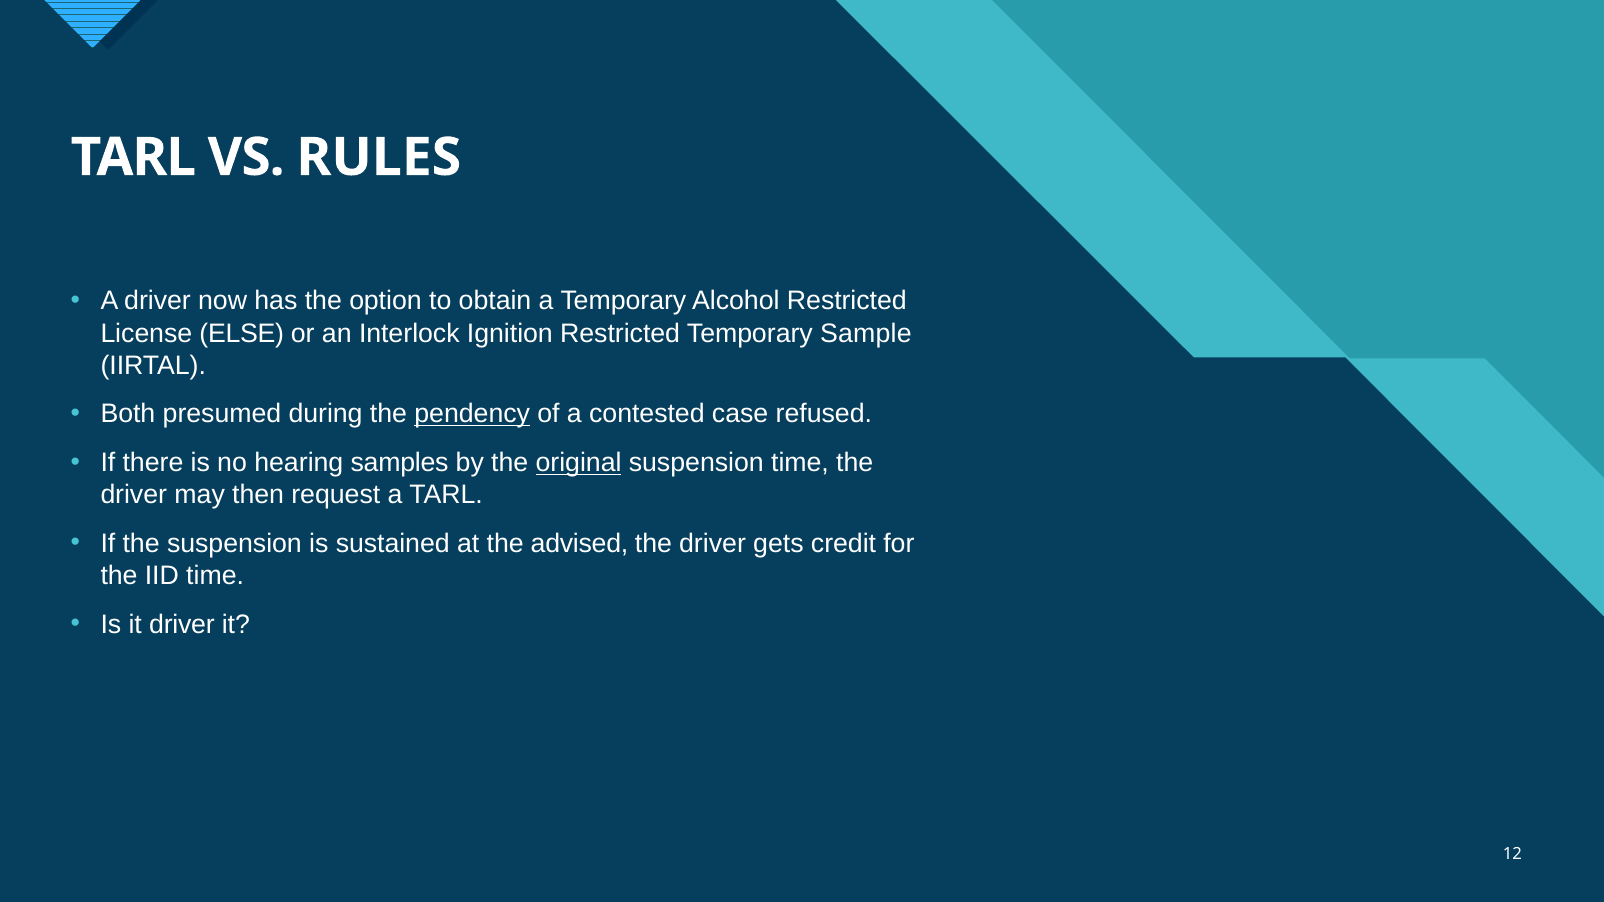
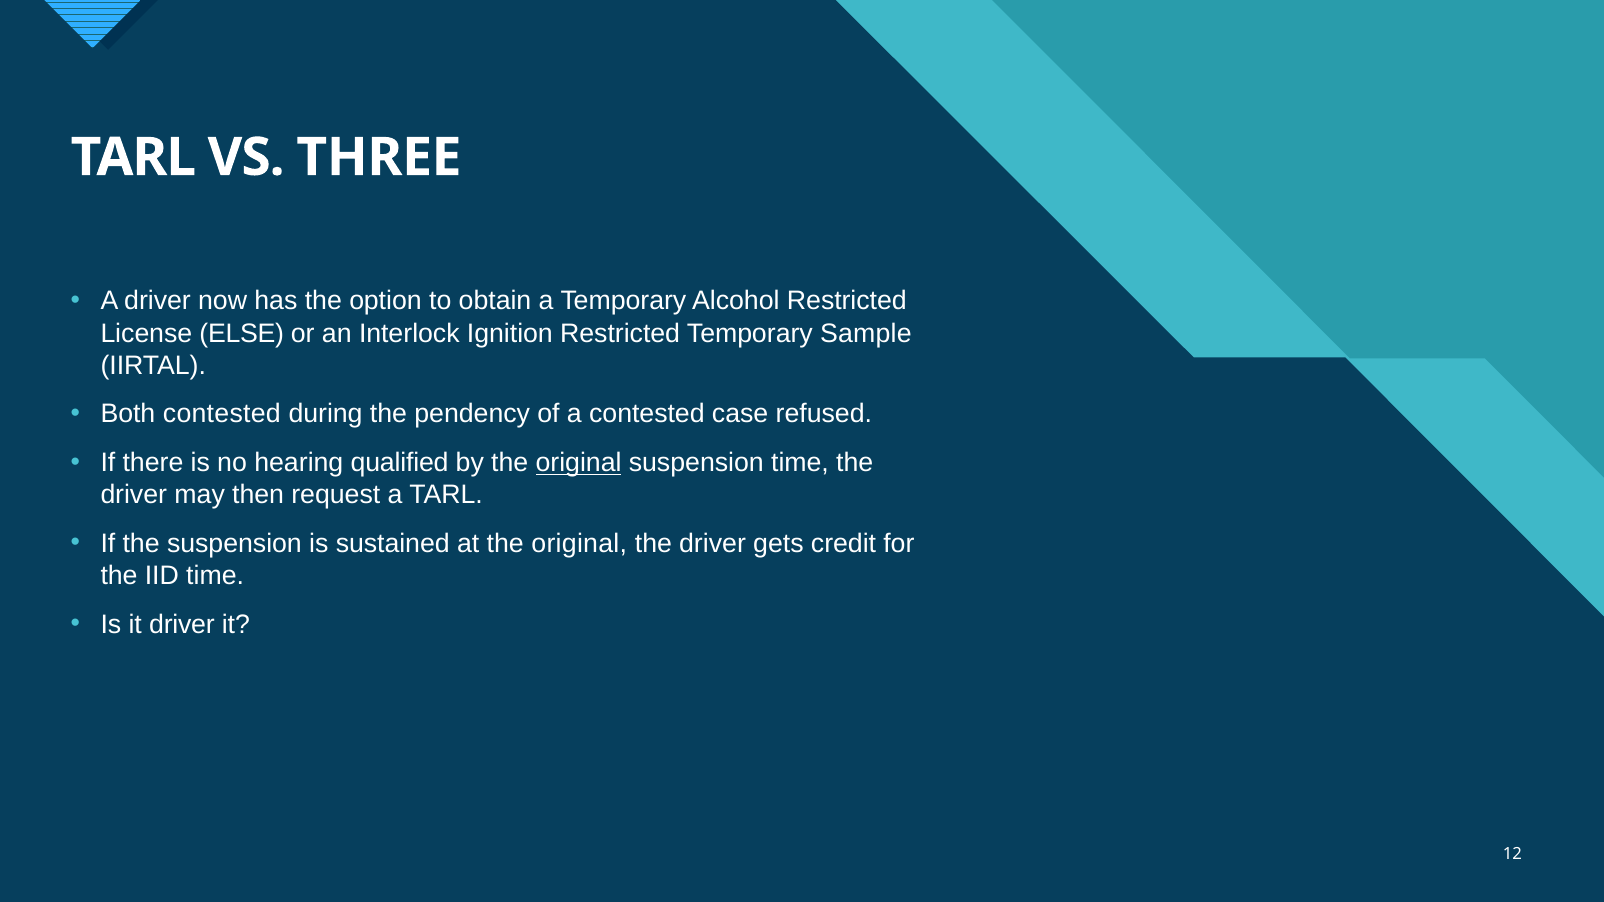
RULES: RULES -> THREE (379, 157)
Both presumed: presumed -> contested (222, 414)
pendency underline: present -> none (472, 414)
samples: samples -> qualified (400, 463)
at the advised: advised -> original (579, 544)
